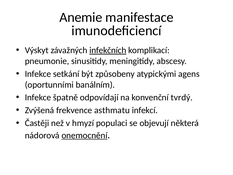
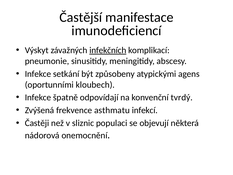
Anemie: Anemie -> Častější (81, 17)
banálním: banálním -> kloubech (95, 85)
hmyzí: hmyzí -> sliznic (83, 123)
onemocnění underline: present -> none (84, 135)
